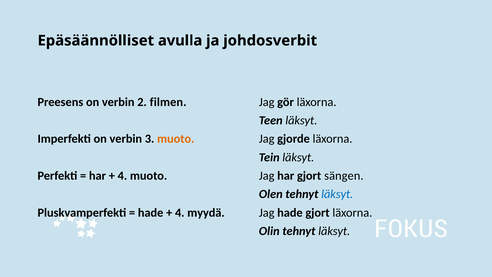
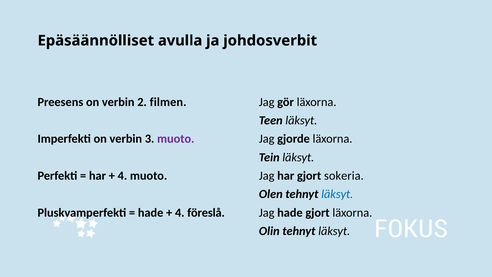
muoto colour: orange -> purple (176, 139)
sängen: sängen -> sokeria (344, 176)
myydä: myydä -> föreslå (206, 212)
